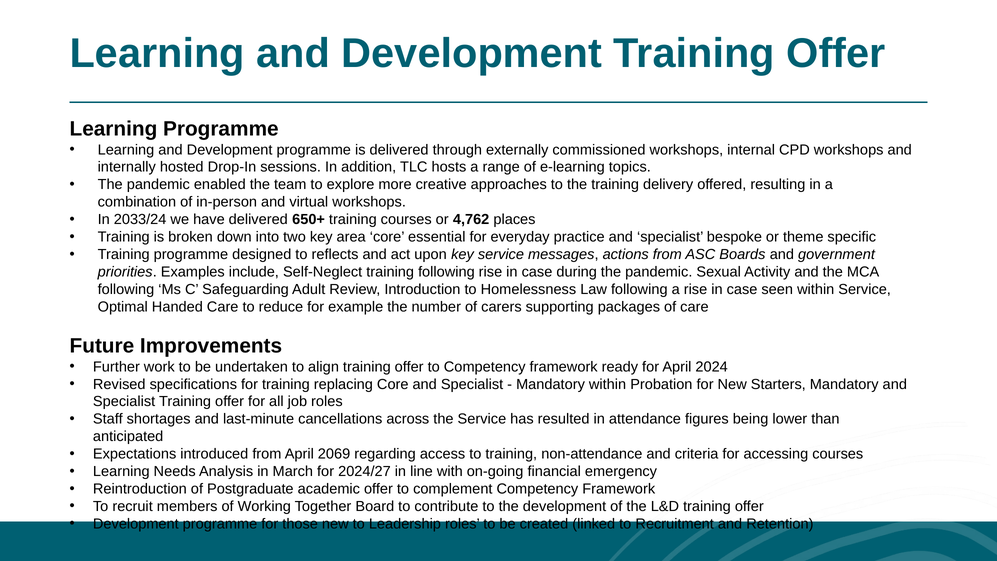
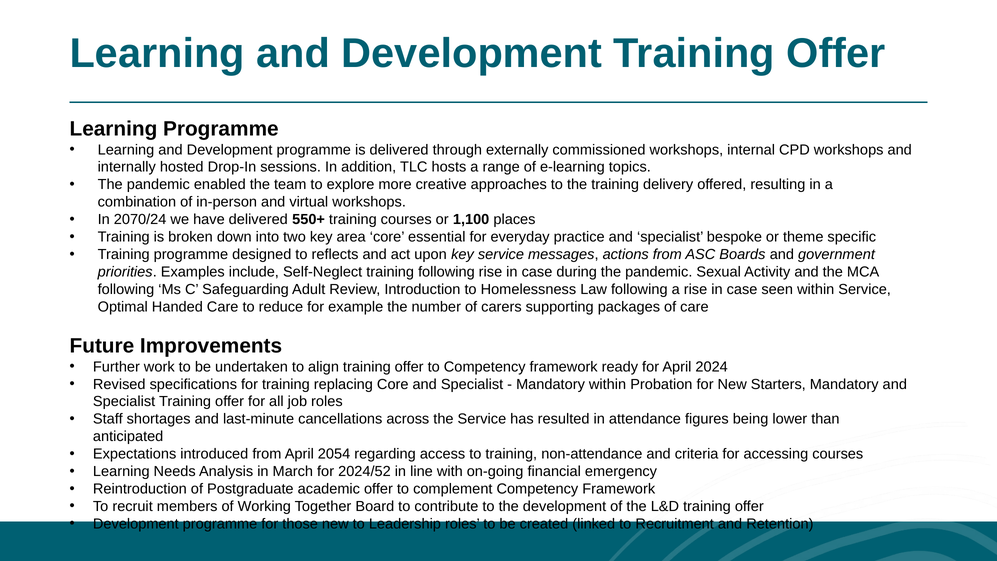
2033/24: 2033/24 -> 2070/24 (140, 219)
650+: 650+ -> 550+ (309, 219)
4,762: 4,762 -> 1,100 (471, 219)
2069: 2069 -> 2054 (334, 454)
2024/27: 2024/27 -> 2024/52 (364, 471)
